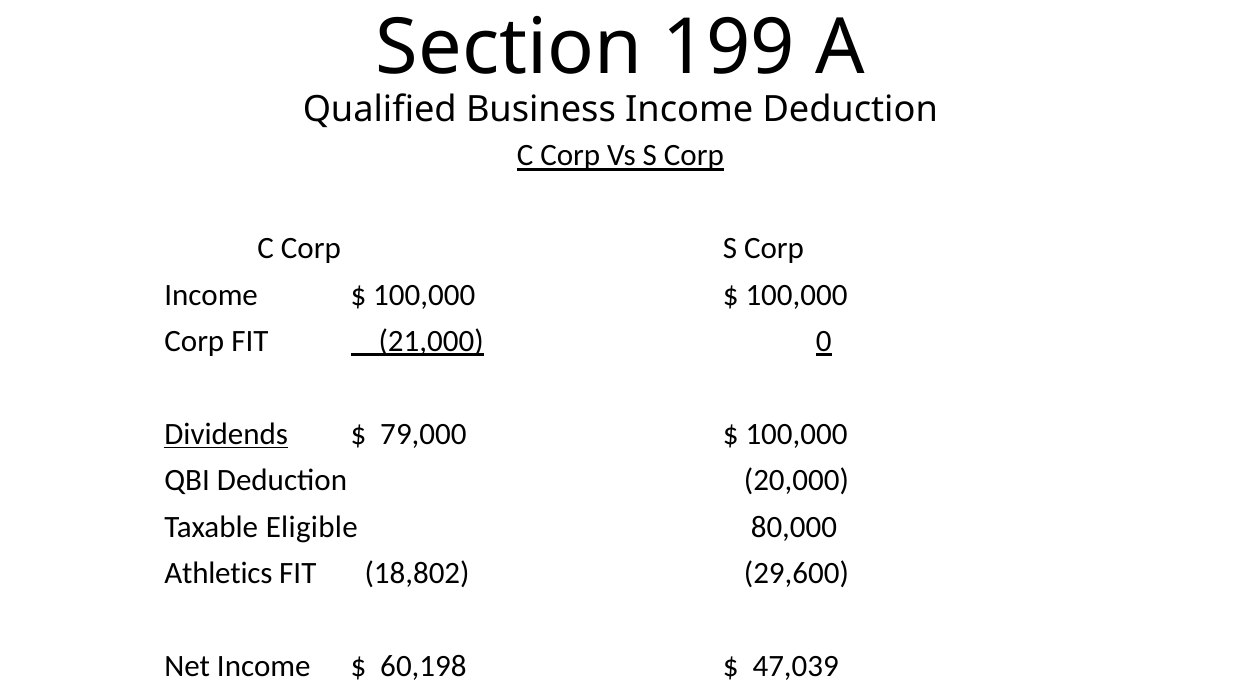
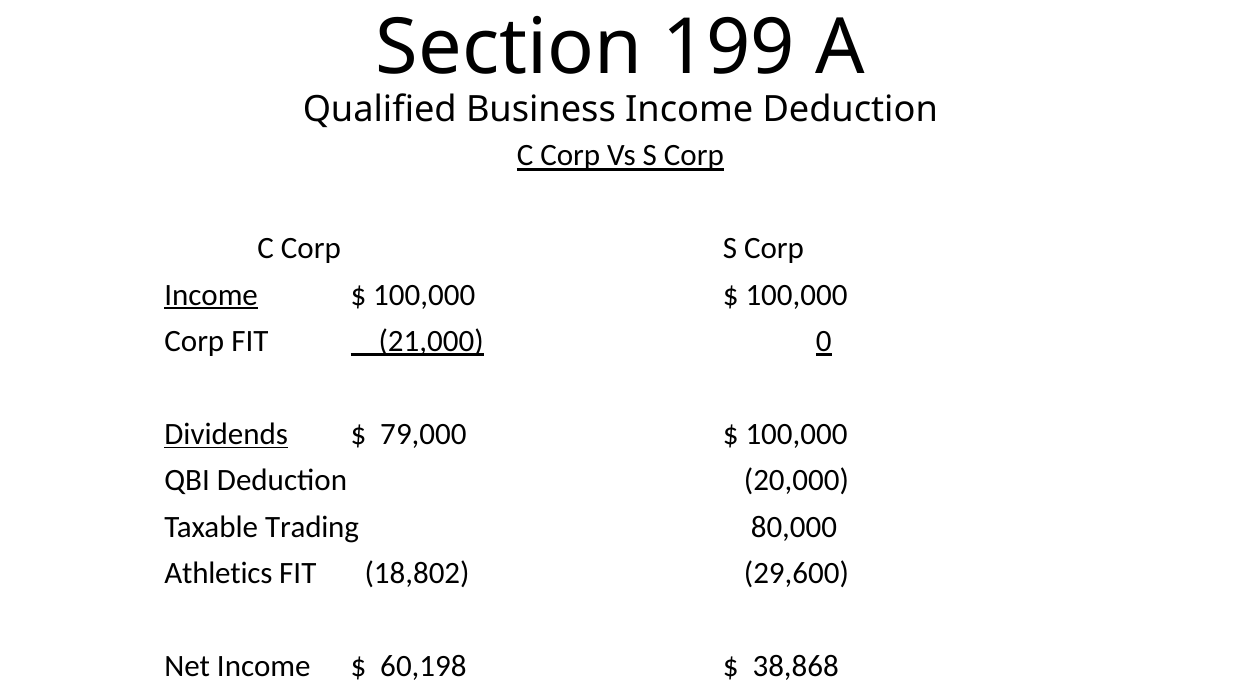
Income underline: none -> present (211, 295)
Eligible: Eligible -> Trading (312, 527)
47,039: 47,039 -> 38,868 (796, 666)
